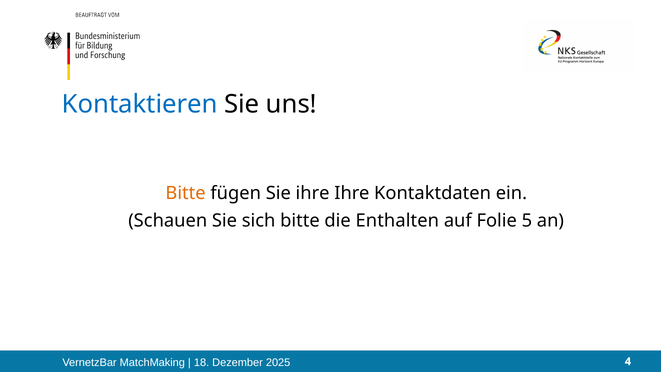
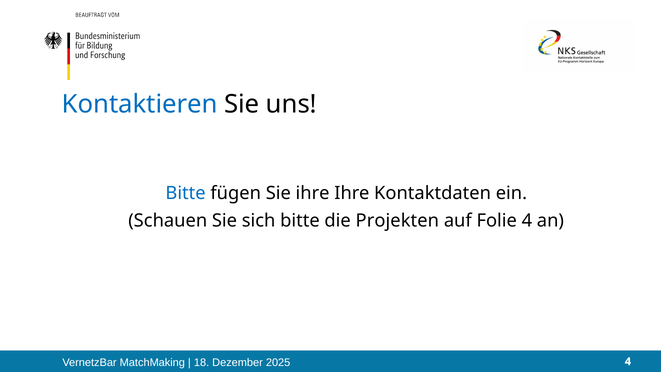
Bitte colour: orange -> blue (186, 193)
Enthalten: Enthalten -> Projekten (397, 221)
Folie 5: 5 -> 4 (527, 221)
